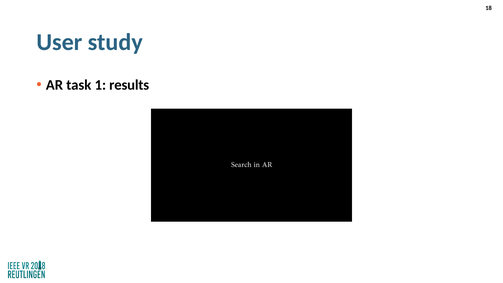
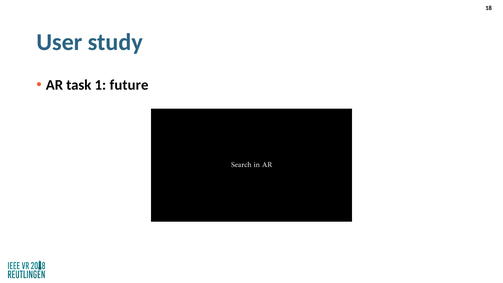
results: results -> future (129, 85)
